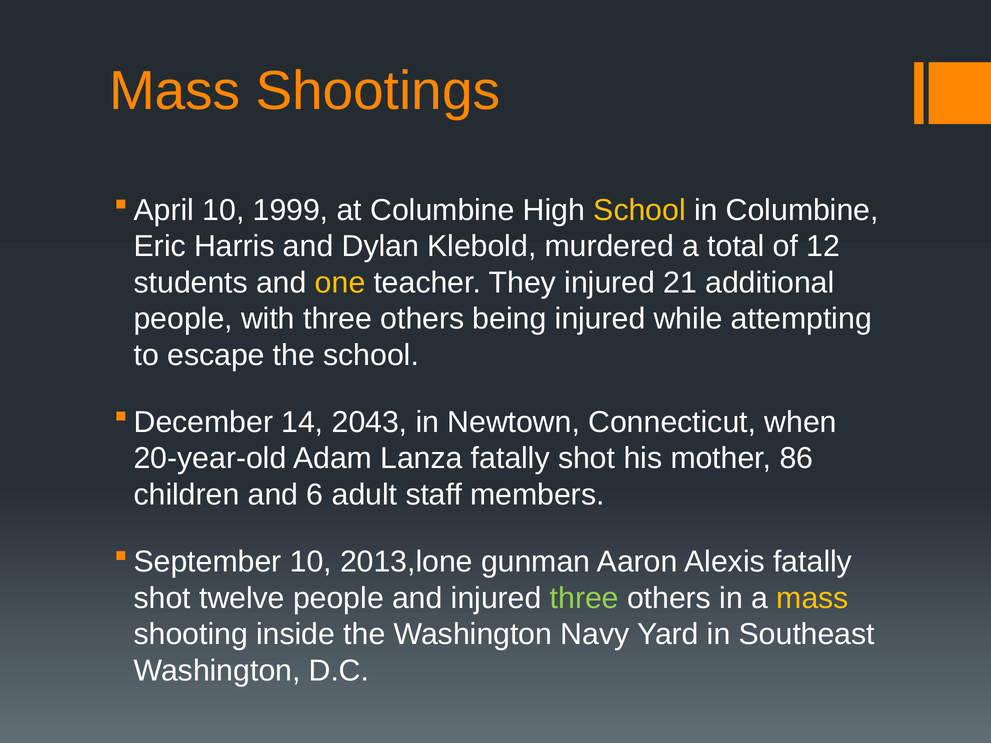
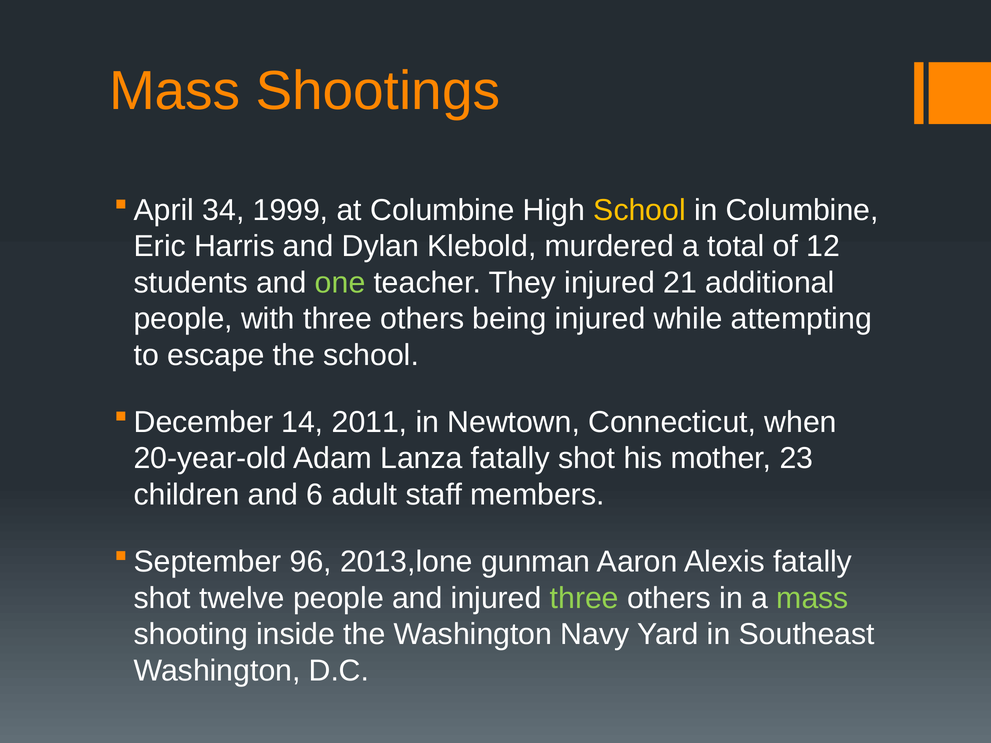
10: 10 -> 34 (223, 210)
one colour: yellow -> light green (340, 283)
2043: 2043 -> 2011 (370, 422)
86: 86 -> 23 (796, 459)
10: 10 -> 96 (311, 562)
mass colour: yellow -> light green (812, 598)
